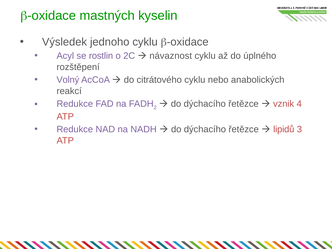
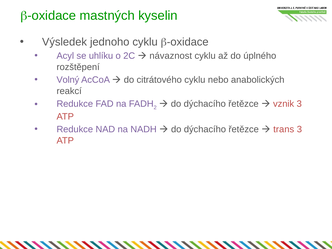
rostlin: rostlin -> uhlíku (101, 56)
vznik 4: 4 -> 3 (299, 104)
lipidů: lipidů -> trans (284, 129)
